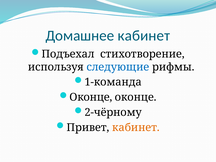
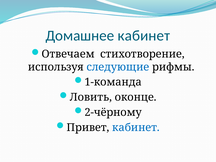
Подъехал: Подъехал -> Отвечаем (68, 54)
Оконце: Оконце -> Ловить (91, 97)
кабинет colour: orange -> blue (136, 127)
